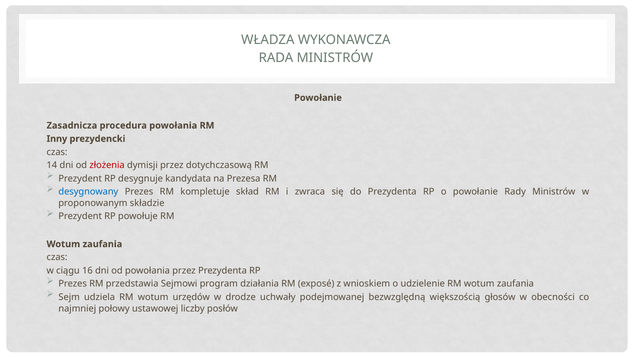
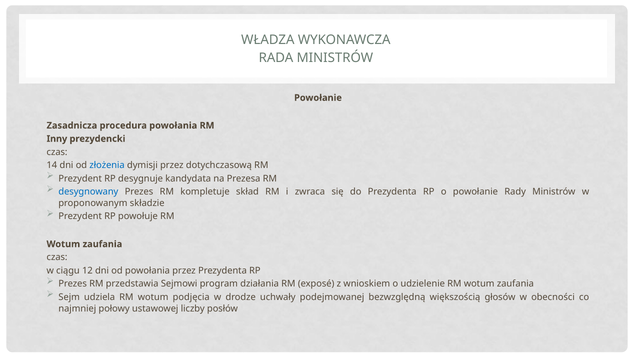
złożenia colour: red -> blue (107, 165)
16: 16 -> 12 (87, 270)
urzędów: urzędów -> podjęcia (191, 297)
